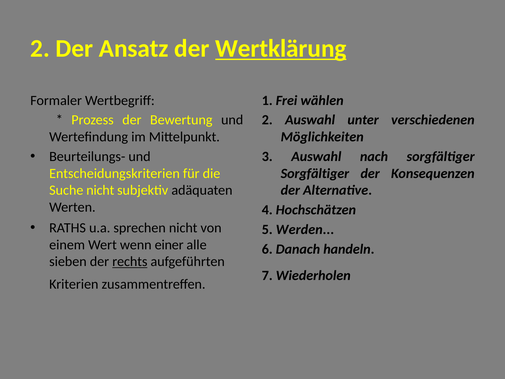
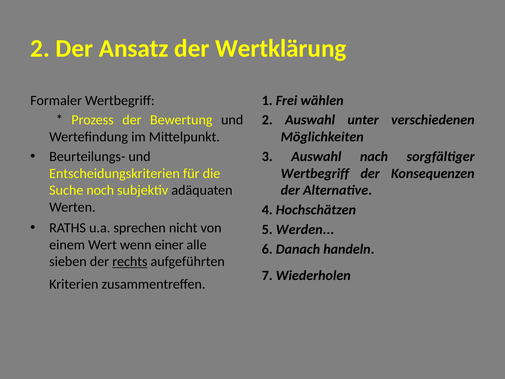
Wertklärung underline: present -> none (281, 48)
Sorgfältiger: Sorgfältiger -> Wertbegriff (315, 173)
Suche nicht: nicht -> noch (100, 190)
